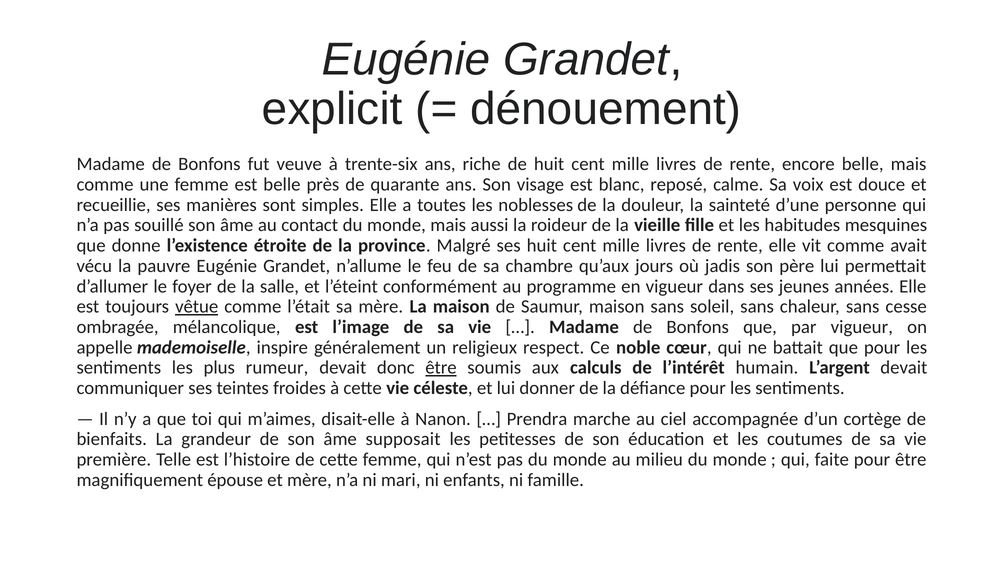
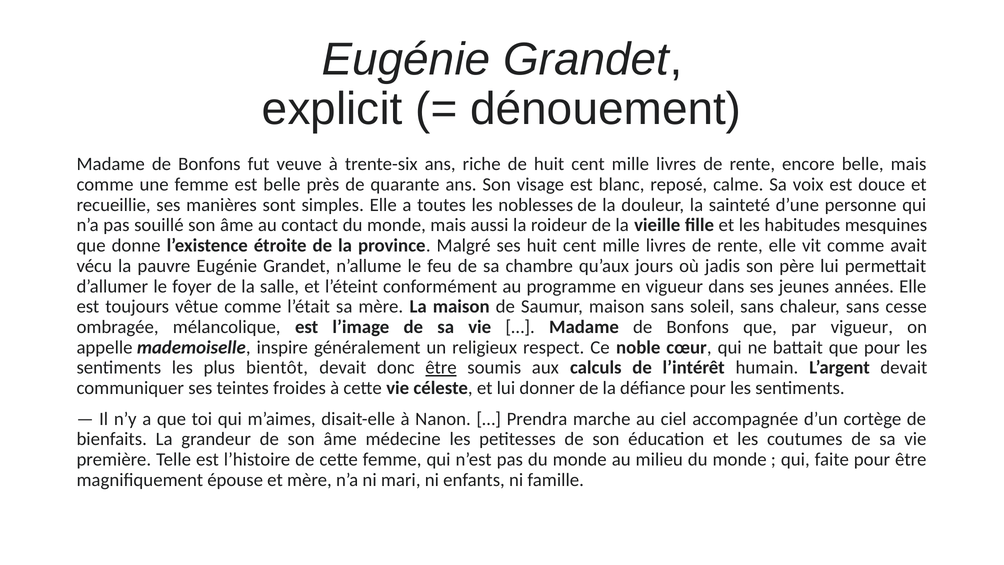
vêtue underline: present -> none (197, 307)
rumeur: rumeur -> bientôt (277, 368)
supposait: supposait -> médecine (403, 439)
